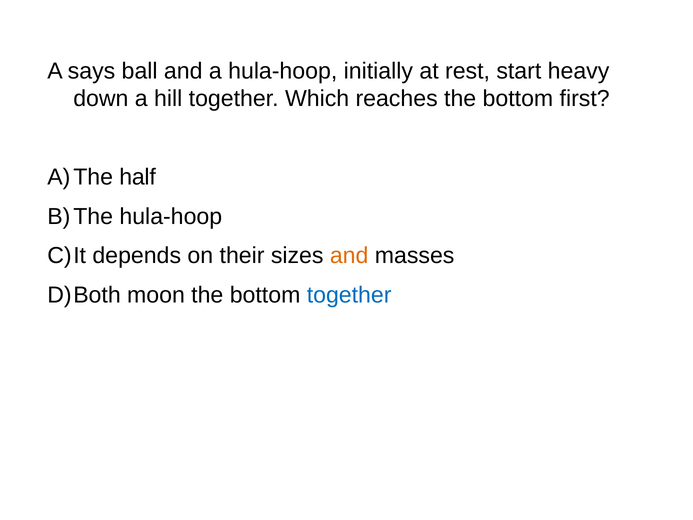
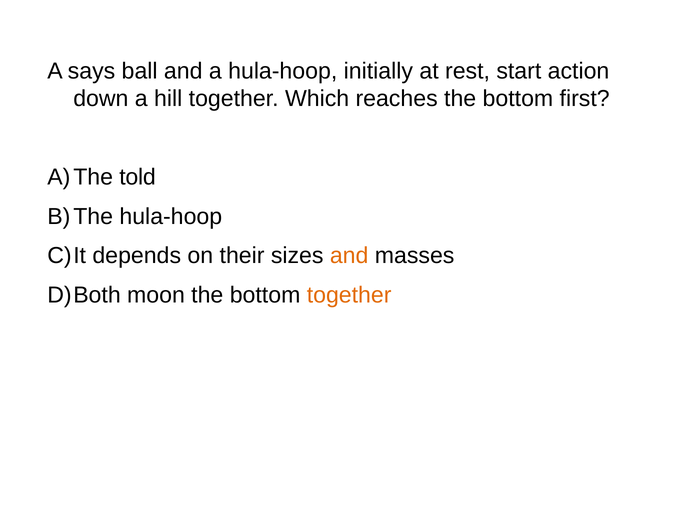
heavy: heavy -> action (579, 71)
half: half -> told (138, 177)
together colour: blue -> orange (349, 295)
